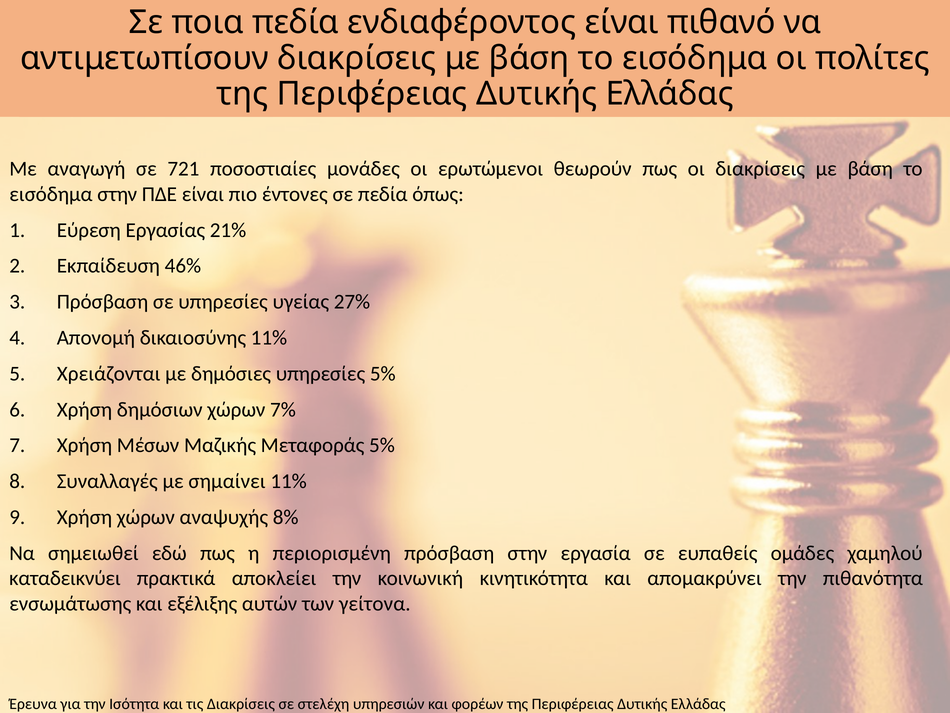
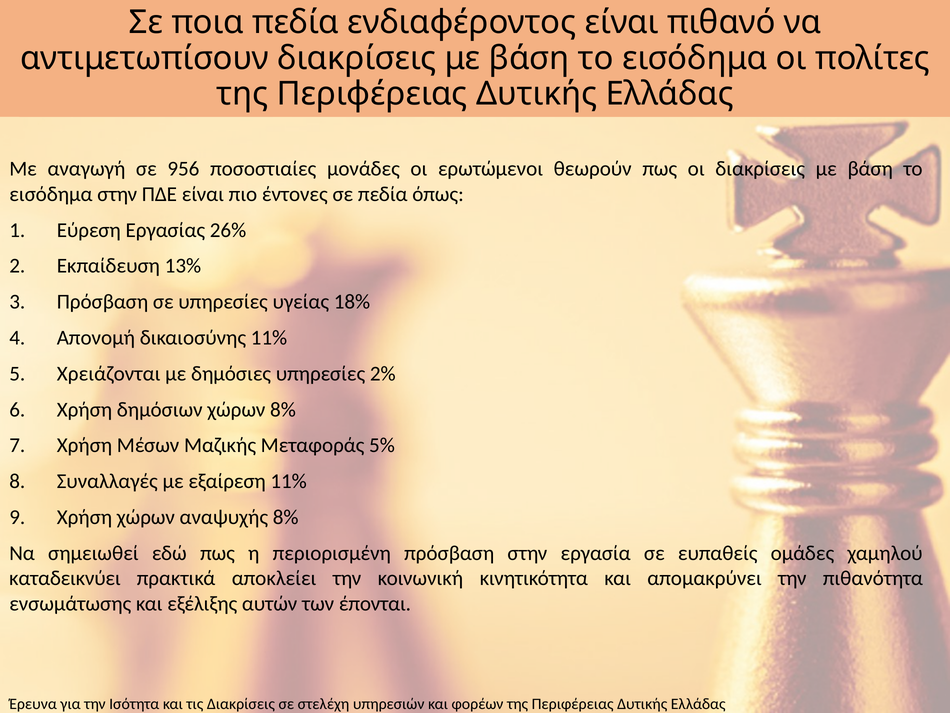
721: 721 -> 956 (183, 169)
21%: 21% -> 26% (228, 230)
46%: 46% -> 13% (183, 266)
27%: 27% -> 18% (352, 302)
υπηρεσίες 5%: 5% -> 2% (383, 373)
χώρων 7%: 7% -> 8% (283, 409)
σημαίνει: σημαίνει -> εξαίρεση (227, 481)
γείτονα: γείτονα -> έπονται (375, 603)
